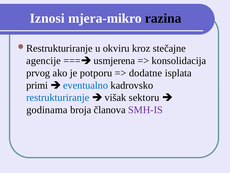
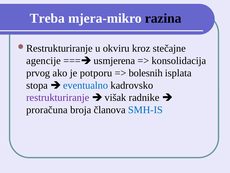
Iznosi: Iznosi -> Treba (47, 18)
dodatne: dodatne -> bolesnih (146, 73)
primi: primi -> stopa (37, 85)
restrukturiranje colour: blue -> purple (58, 97)
sektoru: sektoru -> radnike (144, 97)
godinama: godinama -> proračuna (47, 110)
SMH-IS colour: purple -> blue (145, 110)
